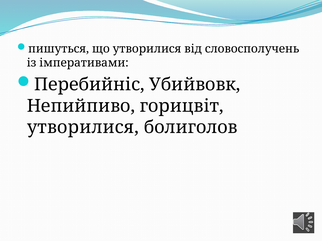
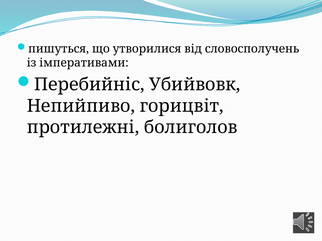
утворилися: утворилися -> протилежні (83, 128)
